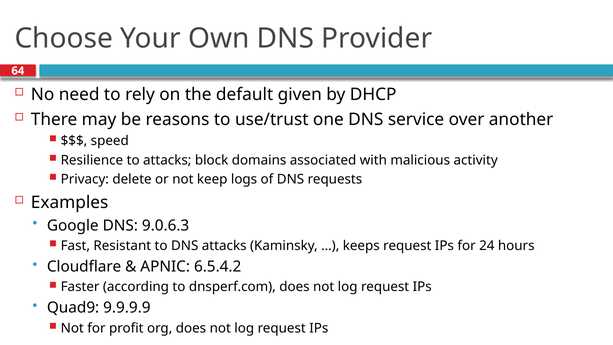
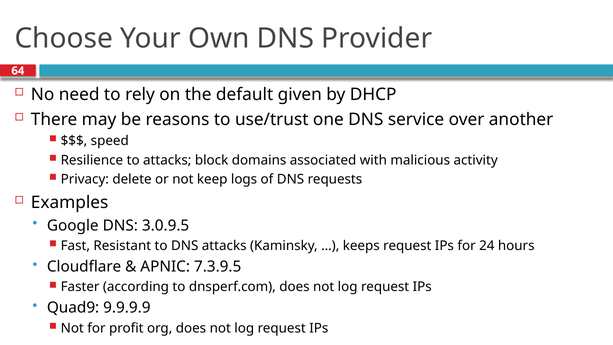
9.0.6.3: 9.0.6.3 -> 3.0.9.5 (166, 225)
6.5.4.2: 6.5.4.2 -> 7.3.9.5 (218, 267)
